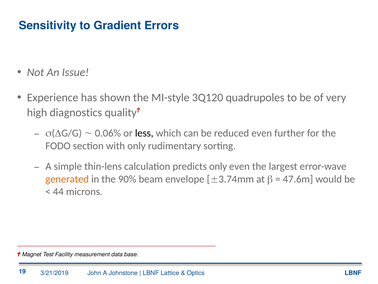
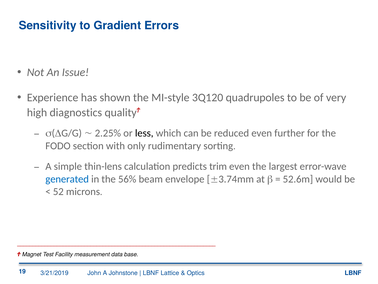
0.06%: 0.06% -> 2.25% (108, 133)
predicts only: only -> trim (218, 166)
generated colour: orange -> blue (67, 179)
90%: 90% -> 56% (127, 179)
47.6m: 47.6m -> 52.6m (298, 179)
44: 44 -> 52 (58, 191)
